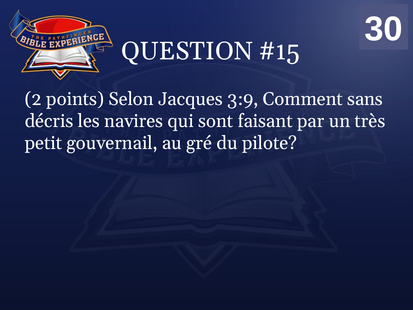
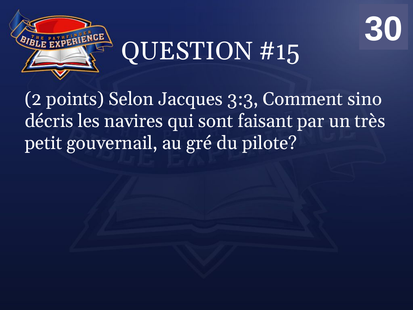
3:9: 3:9 -> 3:3 (243, 99)
sans: sans -> sino (365, 99)
